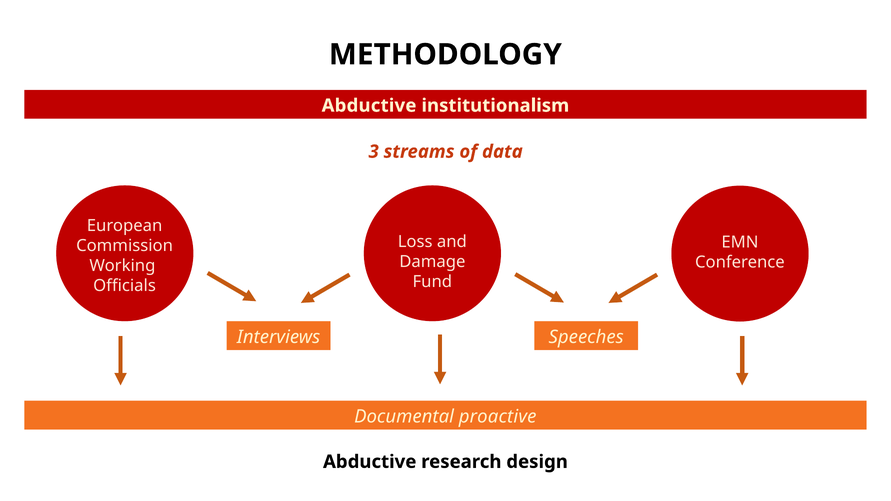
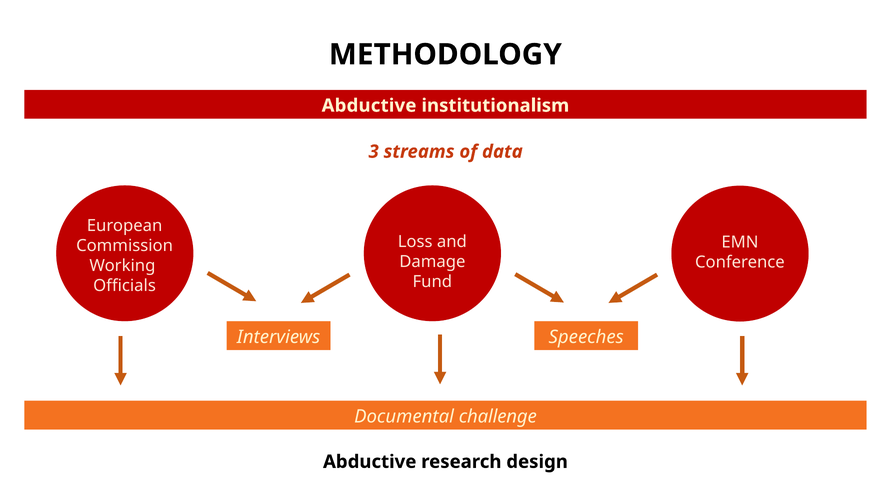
proactive: proactive -> challenge (498, 417)
